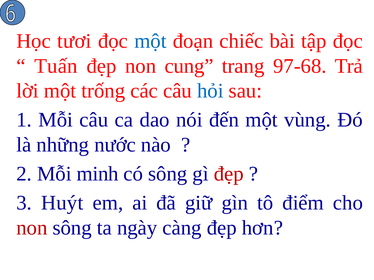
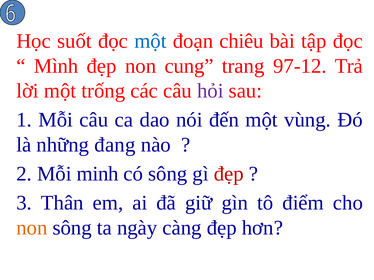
tươi: tươi -> suốt (74, 41)
chiếc: chiếc -> chiêu (241, 41)
Tuấn: Tuấn -> Mình (56, 66)
97-68: 97-68 -> 97-12 (300, 66)
hỏi colour: blue -> purple (210, 91)
nước: nước -> đang (115, 145)
Huýt: Huýt -> Thân (62, 203)
non colour: red -> orange (32, 228)
